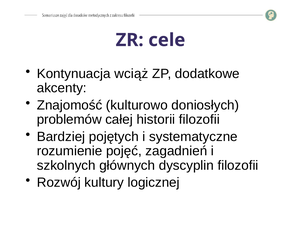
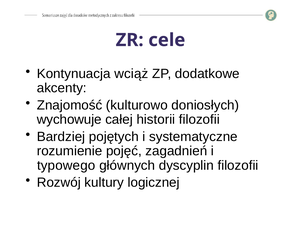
problemów: problemów -> wychowuje (69, 120)
szkolnych: szkolnych -> typowego (66, 166)
